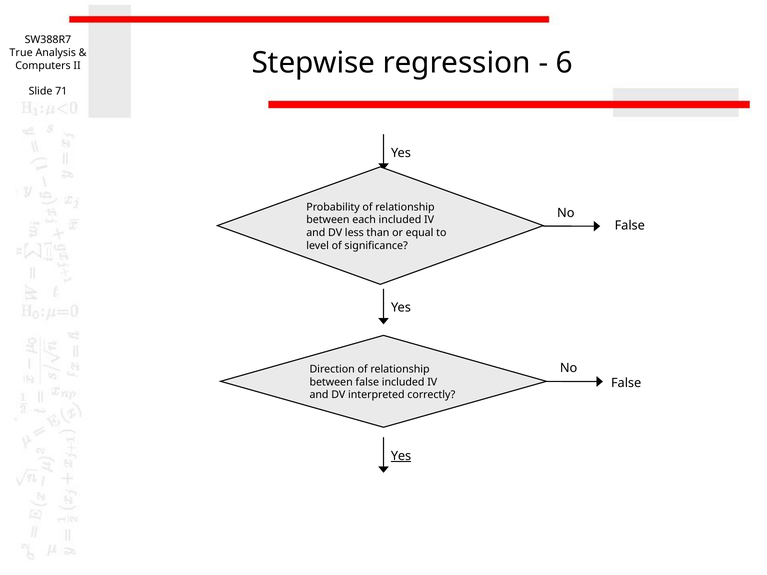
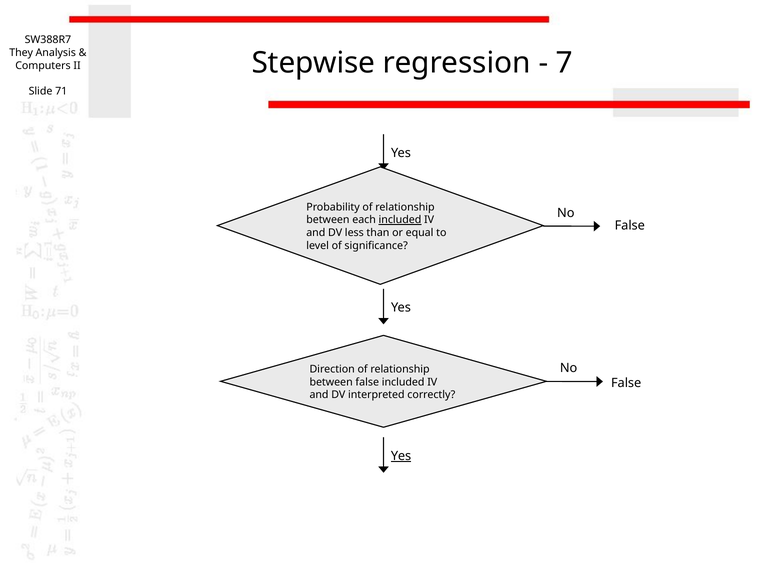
True: True -> They (21, 53)
6: 6 -> 7 (564, 63)
included underline: none -> present (400, 220)
